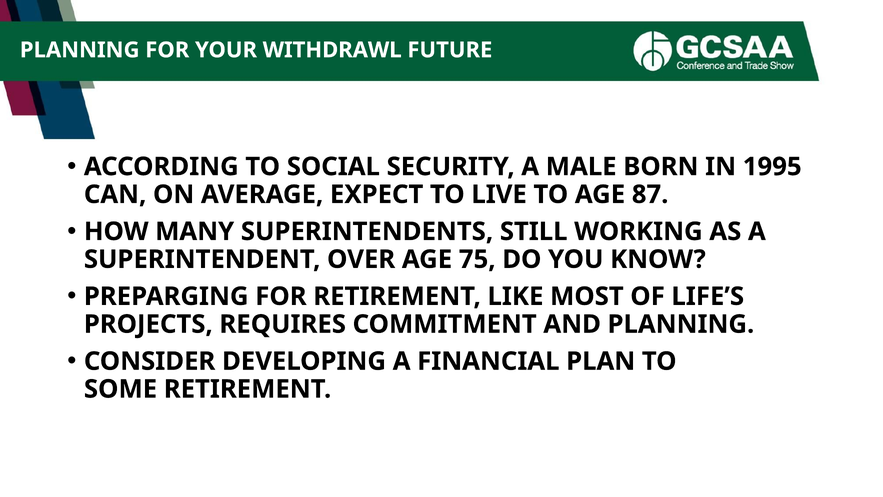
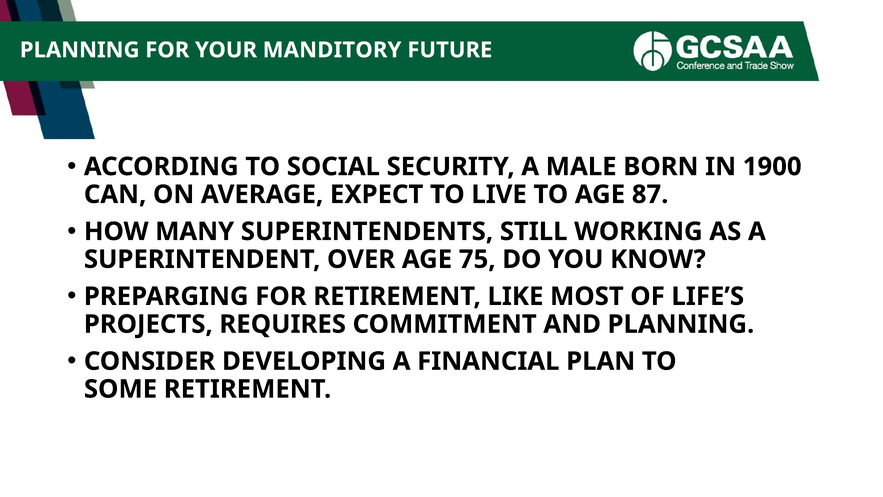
WITHDRAWL: WITHDRAWL -> MANDITORY (332, 50)
1995: 1995 -> 1900 (772, 167)
